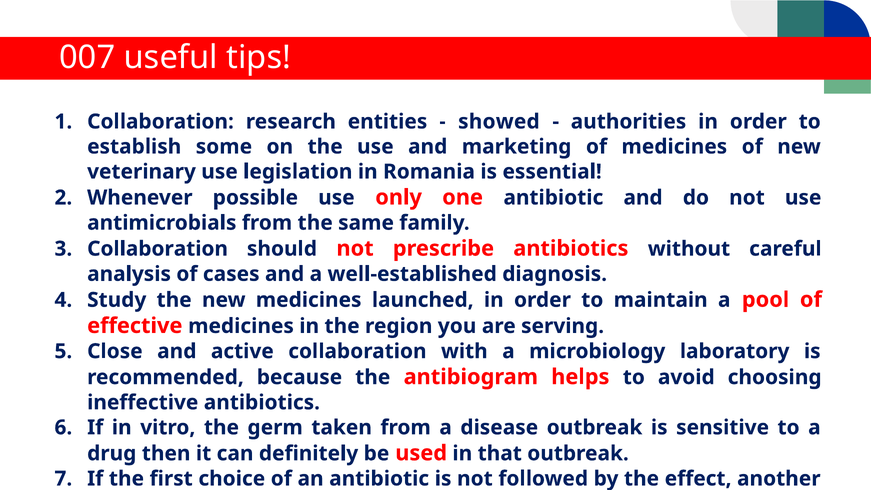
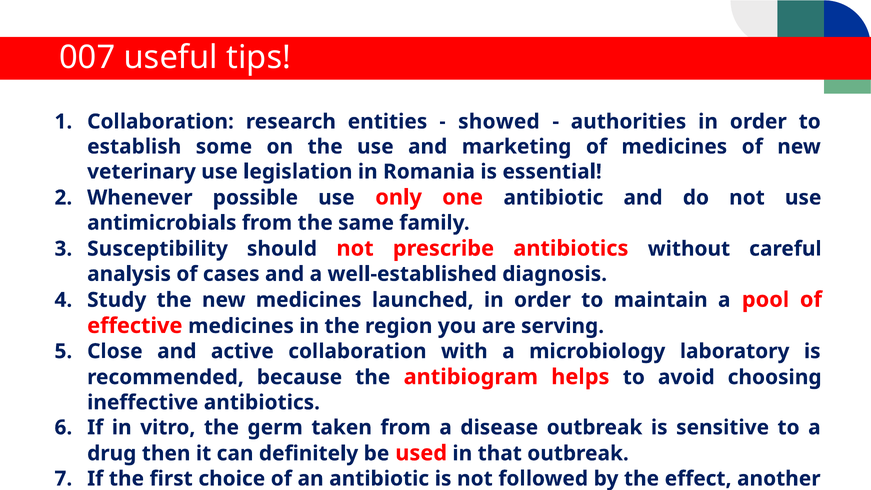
Collaboration: Collaboration -> Susceptibility (158, 249)
